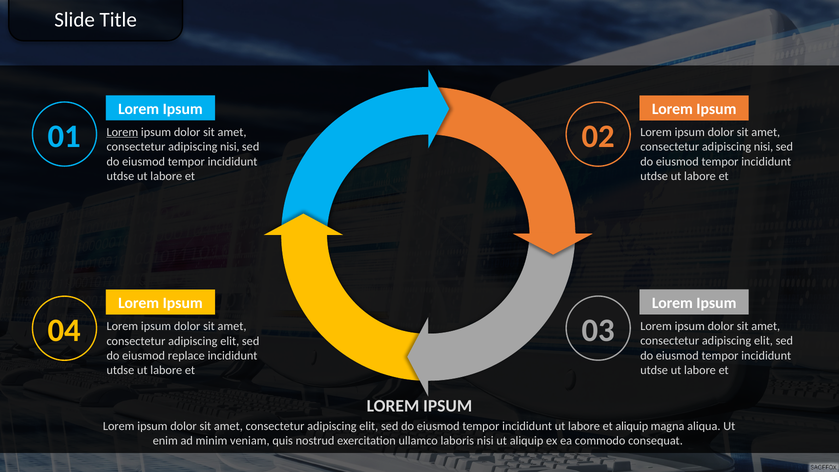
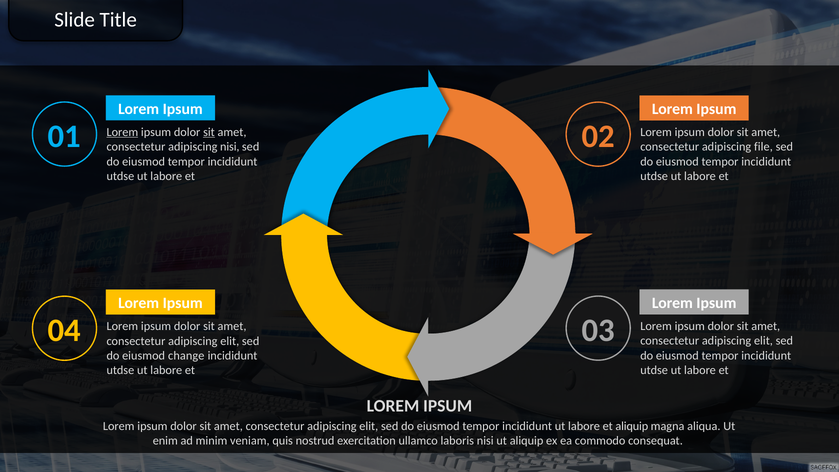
sit underline: none -> present (209, 132)
nisi: nisi -> file (763, 147)
replace: replace -> change (186, 356)
